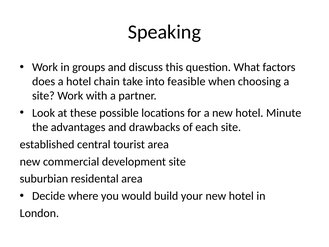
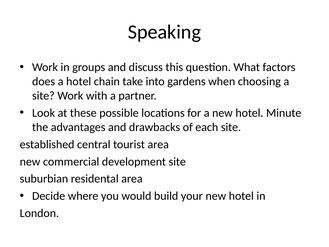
feasible: feasible -> gardens (186, 81)
